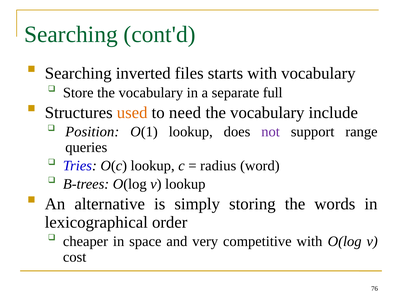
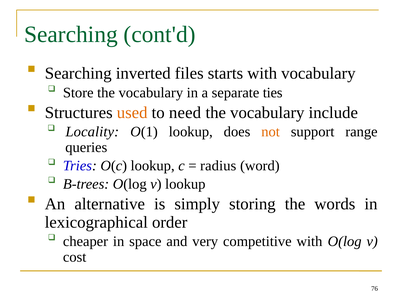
full: full -> ties (273, 93)
Position: Position -> Locality (92, 132)
not colour: purple -> orange (271, 132)
